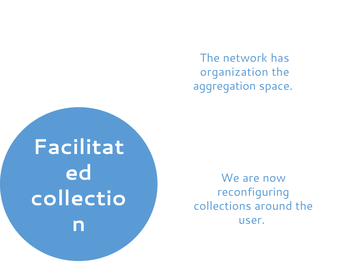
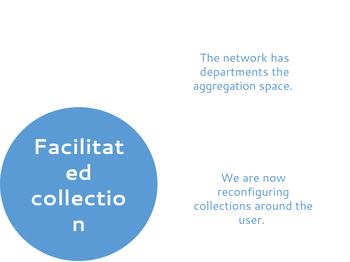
organization: organization -> departments (234, 72)
